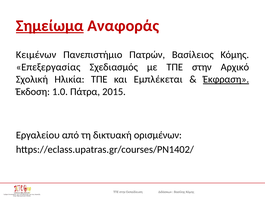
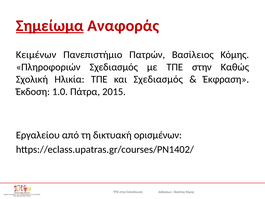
Επεξεργασίας: Επεξεργασίας -> Πληροφοριών (48, 67)
Αρχικό: Αρχικό -> Καθώς (235, 67)
και Εμπλέκεται: Εμπλέκεται -> Σχεδιασμός (158, 79)
Έκφραση underline: present -> none (226, 79)
